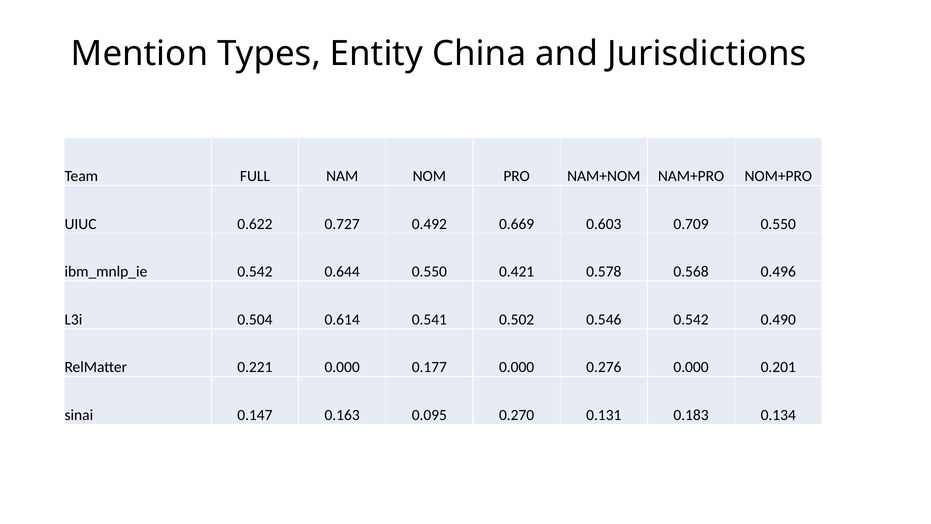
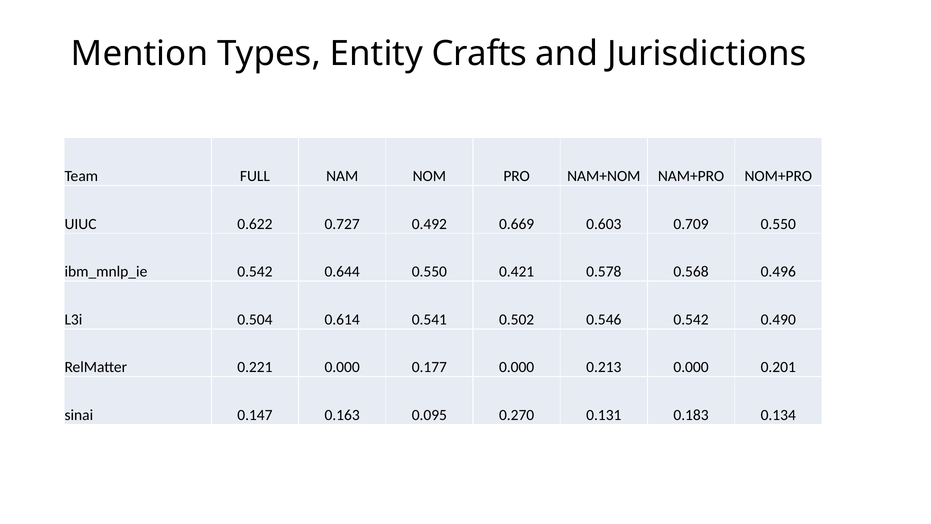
China: China -> Crafts (479, 54)
0.276: 0.276 -> 0.213 (604, 367)
